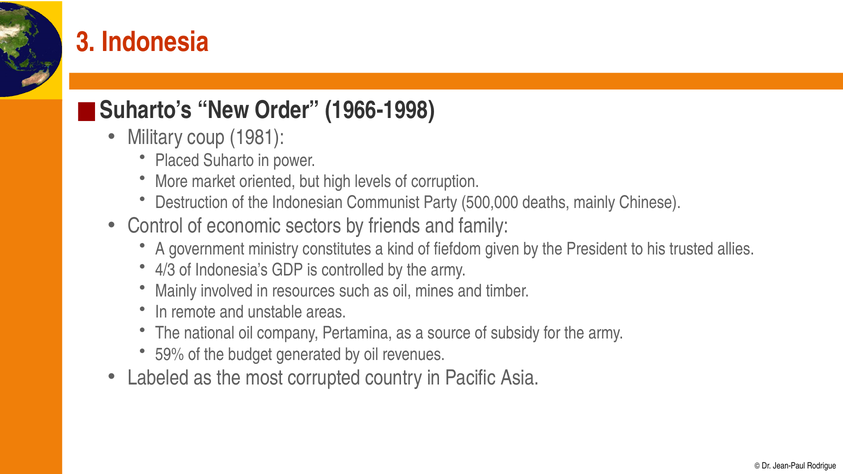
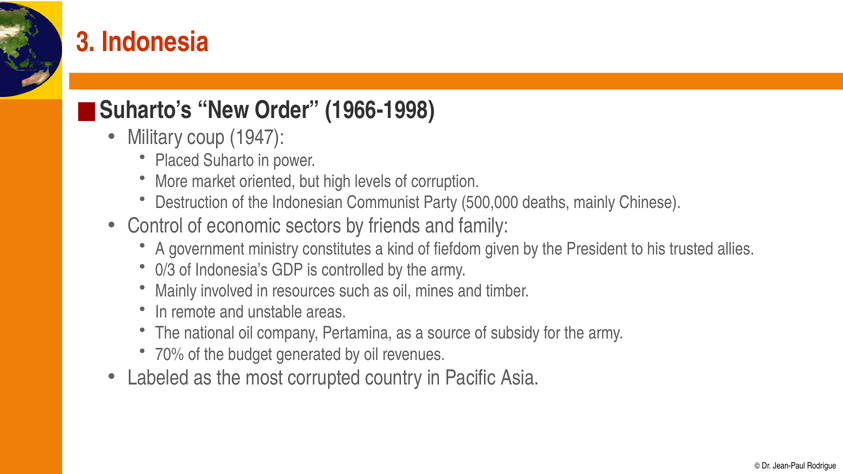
1981: 1981 -> 1947 (257, 137)
4/3: 4/3 -> 0/3 (165, 270)
59%: 59% -> 70% (170, 354)
